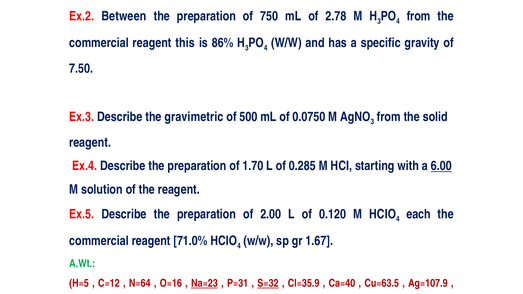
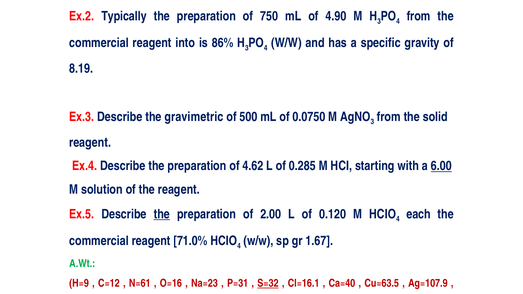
Between: Between -> Typically (124, 16)
2.78: 2.78 -> 4.90 (336, 16)
this: this -> into (185, 43)
7.50: 7.50 -> 8.19 (81, 69)
1.70: 1.70 -> 4.62 (253, 166)
the underline: none -> present (162, 214)
H=5: H=5 -> H=9 (79, 284)
N=64: N=64 -> N=61 (140, 284)
Na=23 underline: present -> none (204, 284)
Cl=35.9: Cl=35.9 -> Cl=16.1 (304, 284)
